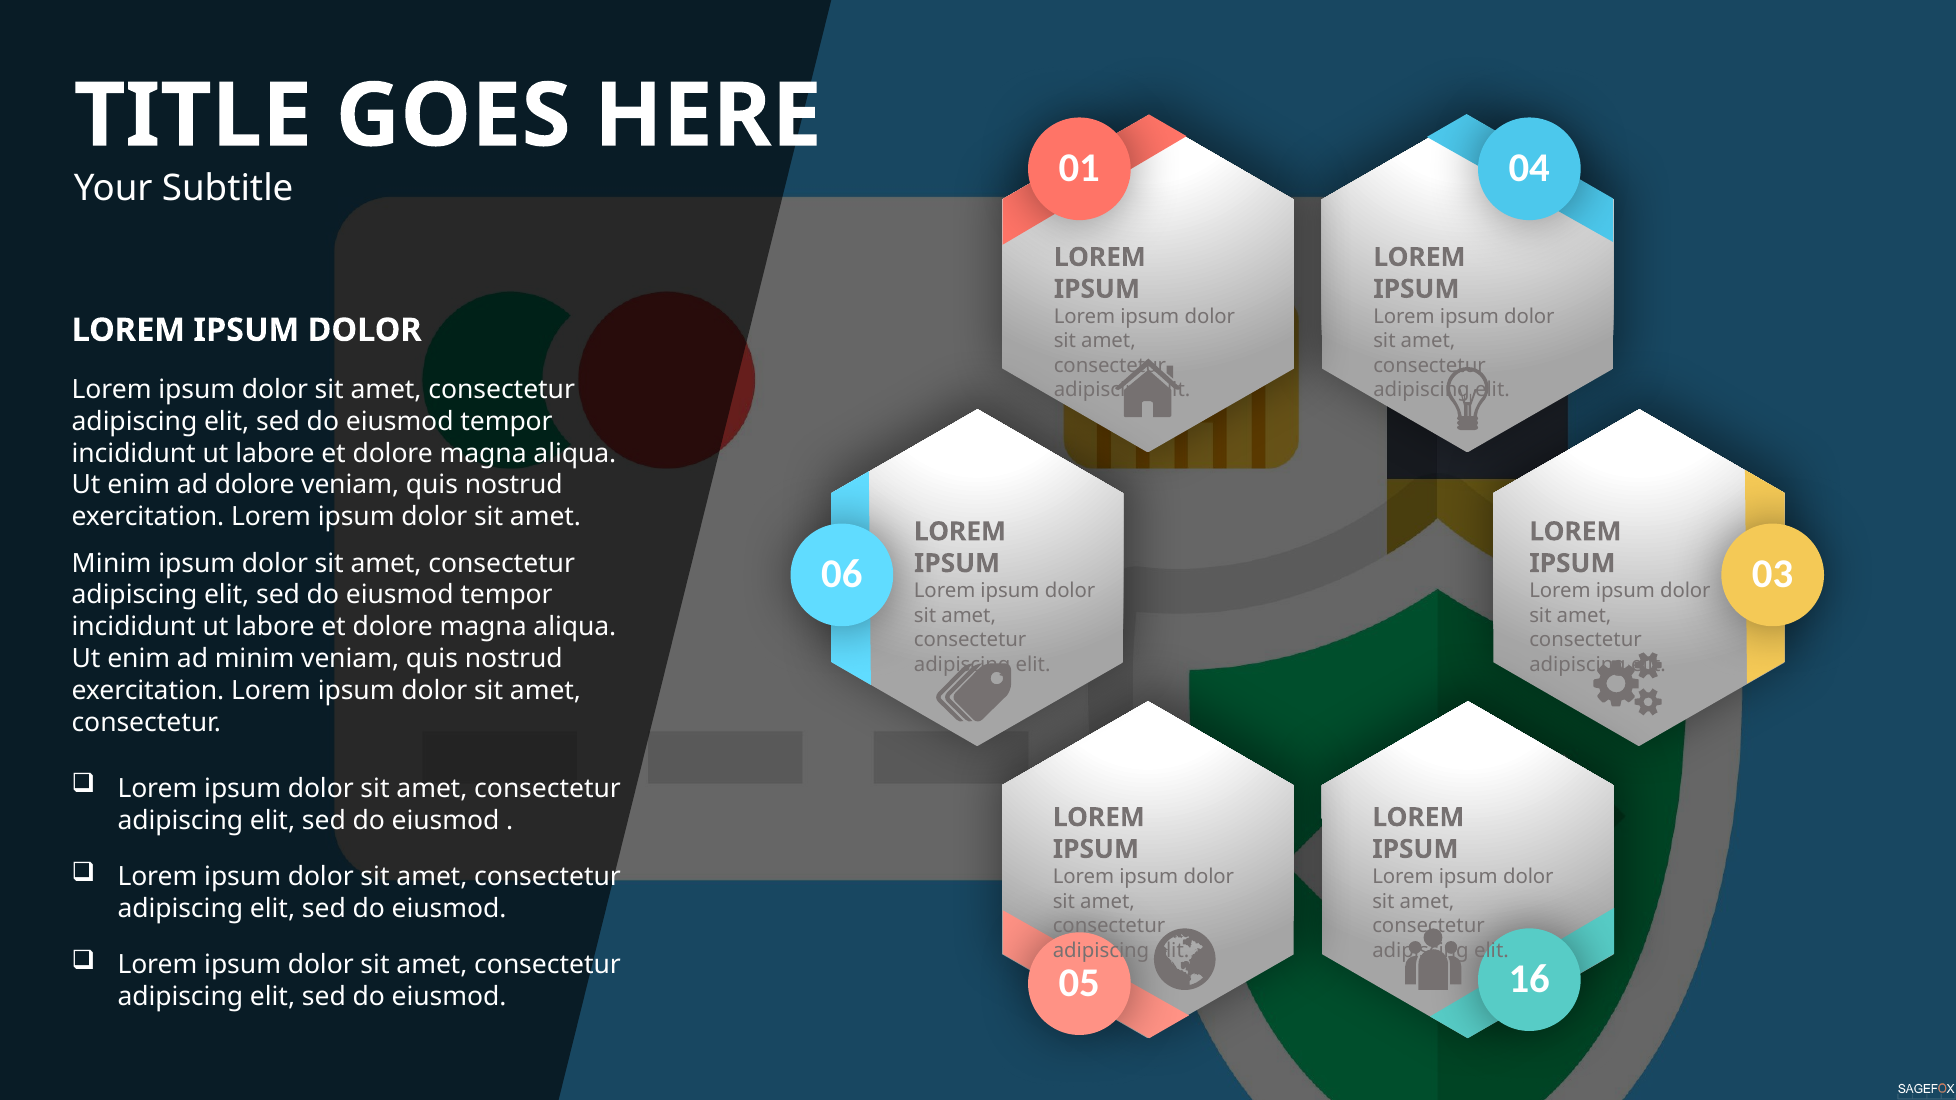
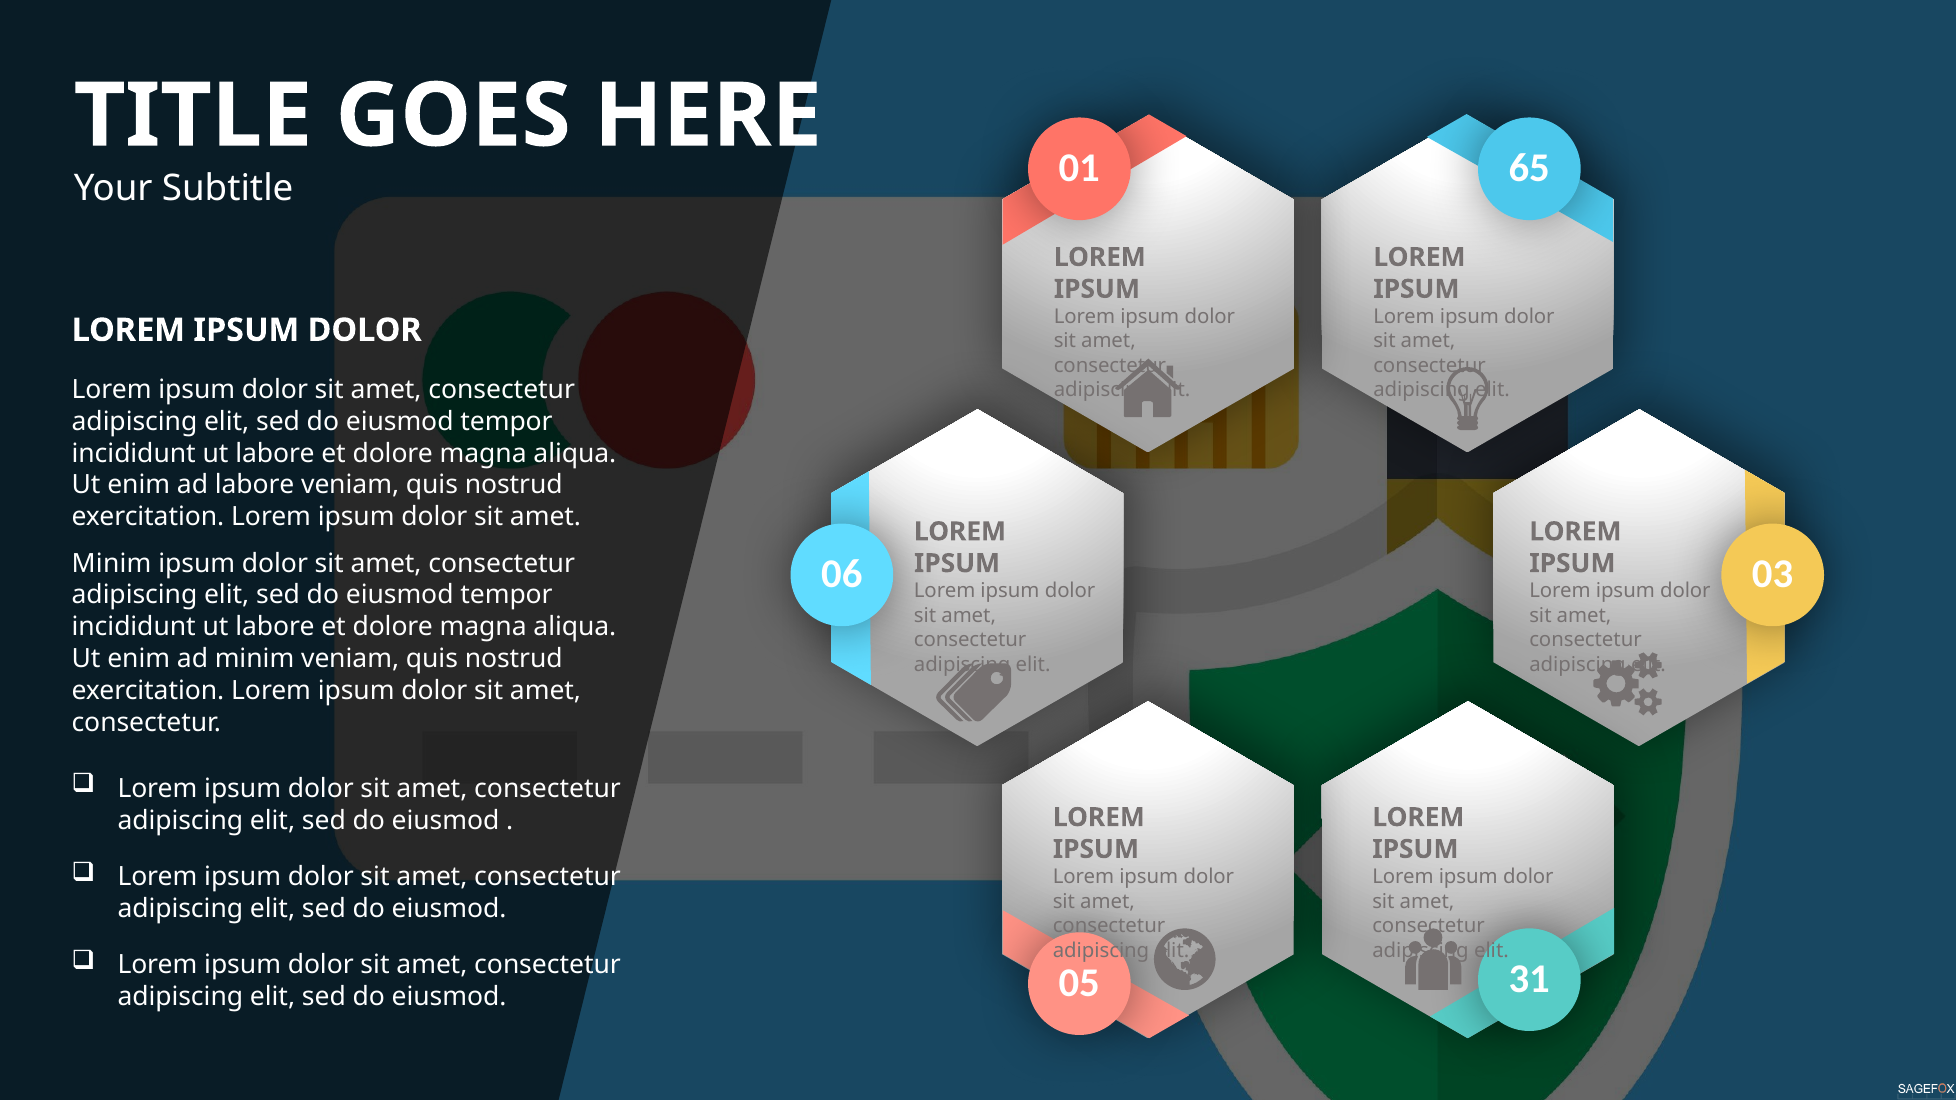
04: 04 -> 65 (1529, 168)
ad dolore: dolore -> labore (255, 485)
16: 16 -> 31 (1529, 979)
